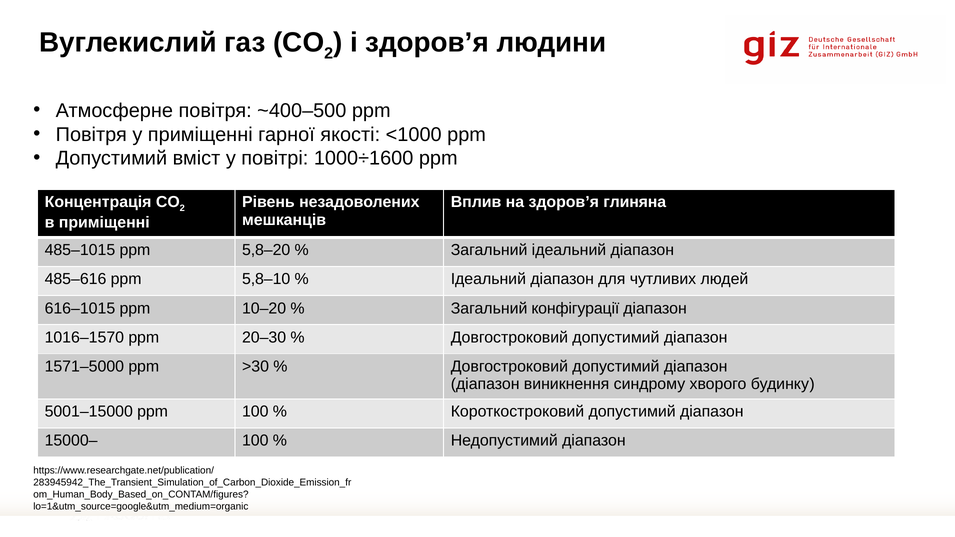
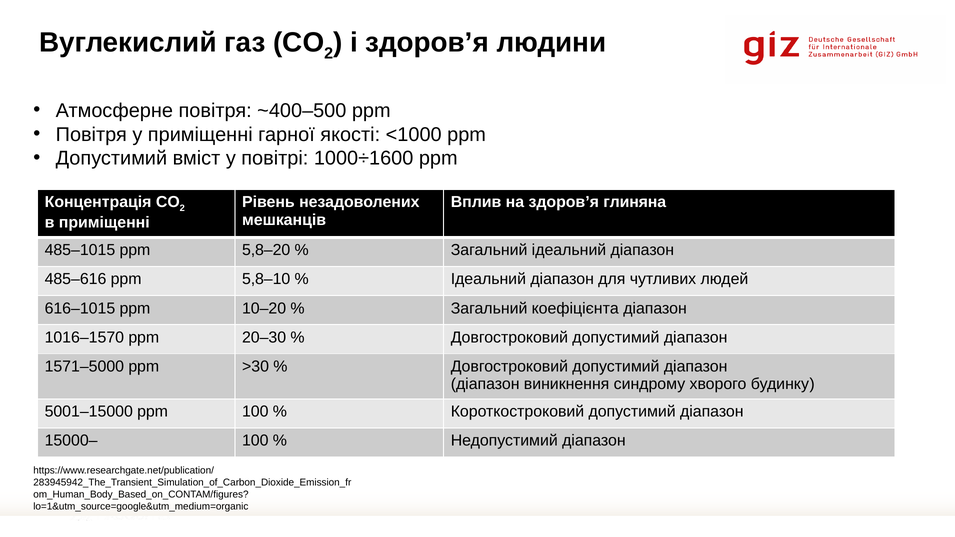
конфігурації: конфігурації -> коефіцієнта (575, 308)
